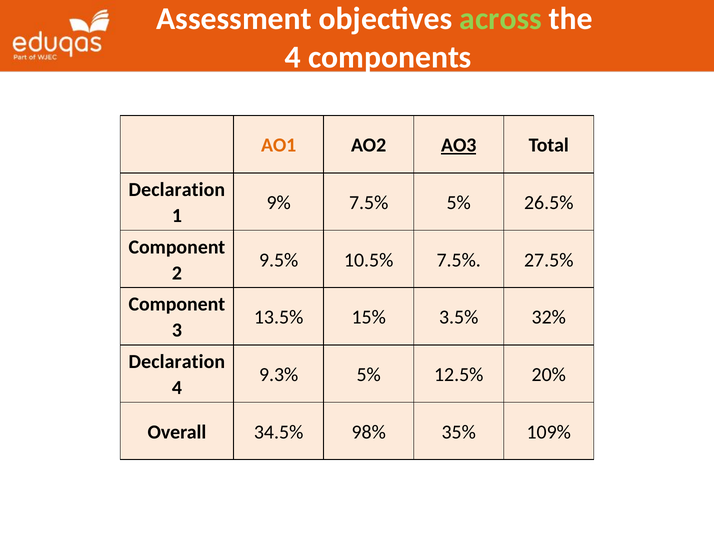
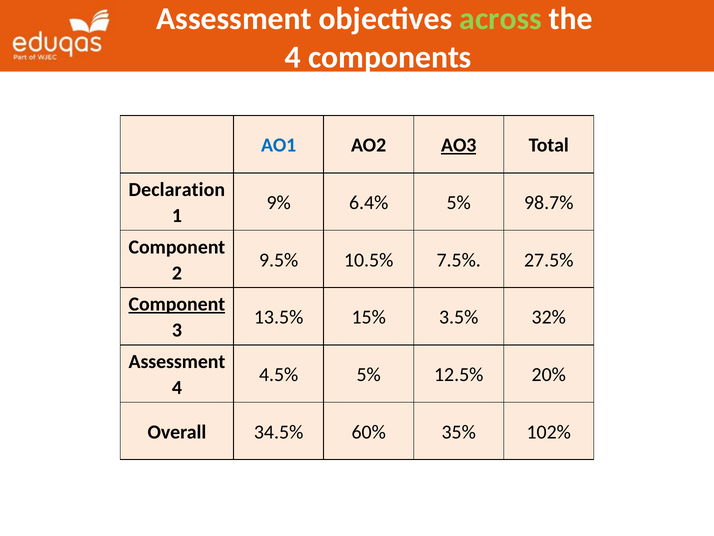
AO1 colour: orange -> blue (279, 145)
9% 7.5%: 7.5% -> 6.4% (369, 202)
26.5%: 26.5% -> 98.7% (549, 202)
Component underline: none -> present (177, 304)
Declaration: Declaration -> Assessment (177, 361)
9.3%: 9.3% -> 4.5% (279, 374)
98%: 98% -> 60% (369, 432)
109%: 109% -> 102% (549, 432)
